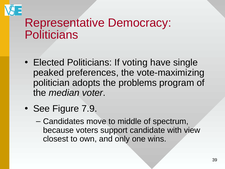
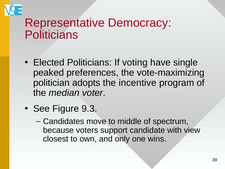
problems: problems -> incentive (138, 83)
7.9: 7.9 -> 9.3 (89, 109)
